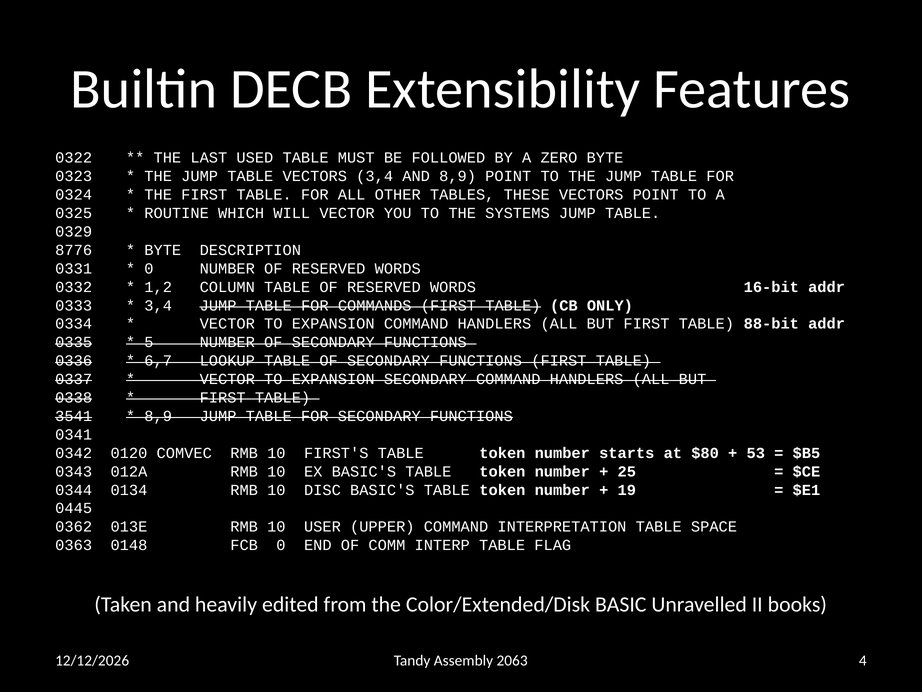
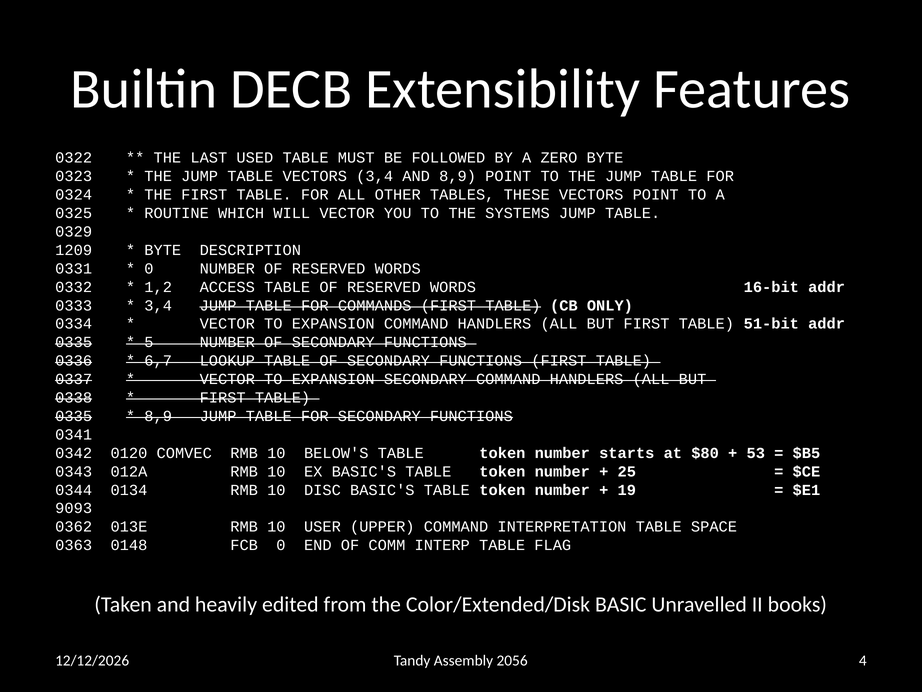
8776: 8776 -> 1209 (74, 250)
COLUMN: COLUMN -> ACCESS (227, 287)
88-bit: 88-bit -> 51-bit (771, 324)
3541: 3541 -> 0335 (74, 416)
FIRST'S: FIRST'S -> BELOW'S (336, 453)
0445: 0445 -> 9093 (74, 508)
2063: 2063 -> 2056 (512, 660)
